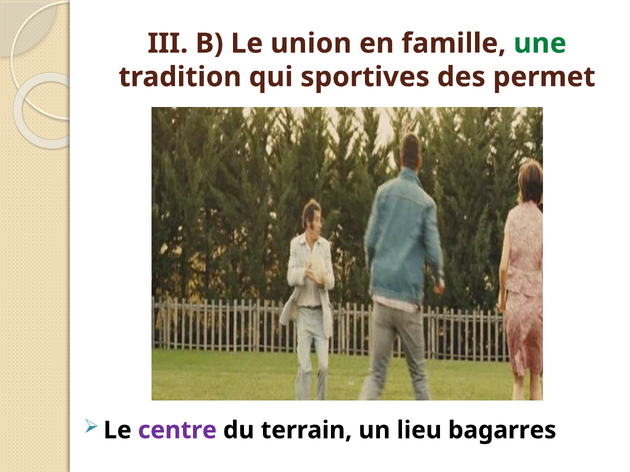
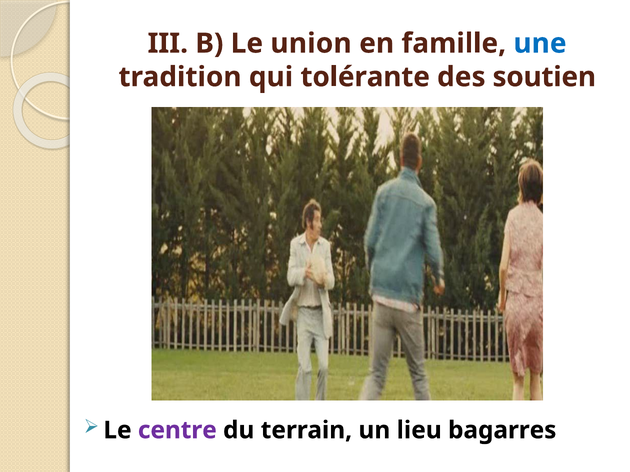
une colour: green -> blue (540, 43)
sportives: sportives -> tolérante (365, 77)
permet: permet -> soutien (544, 77)
